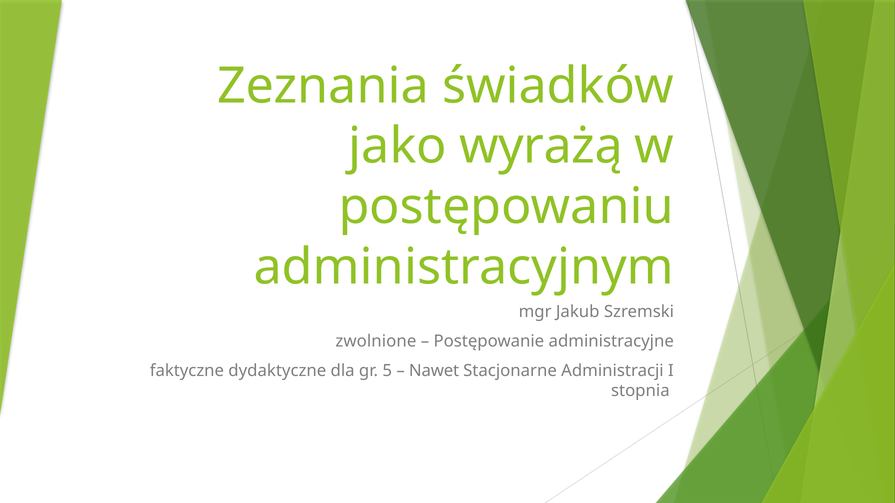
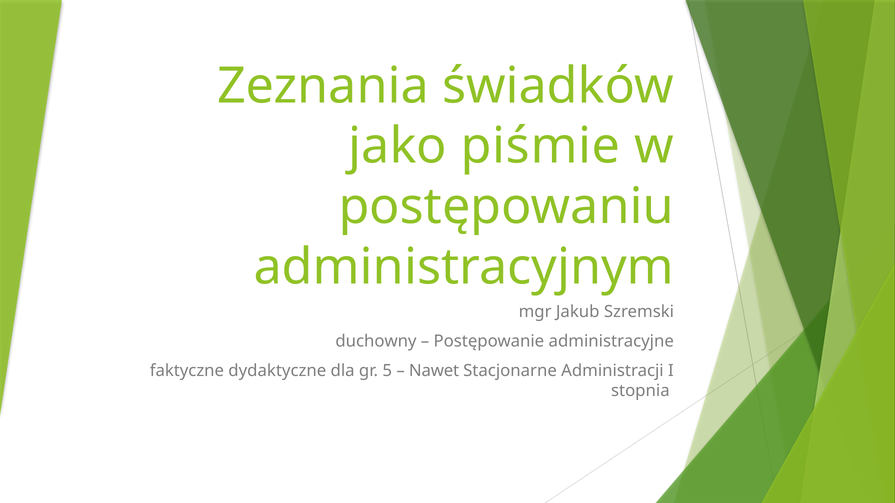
wyrażą: wyrażą -> piśmie (540, 146)
zwolnione: zwolnione -> duchowny (376, 341)
